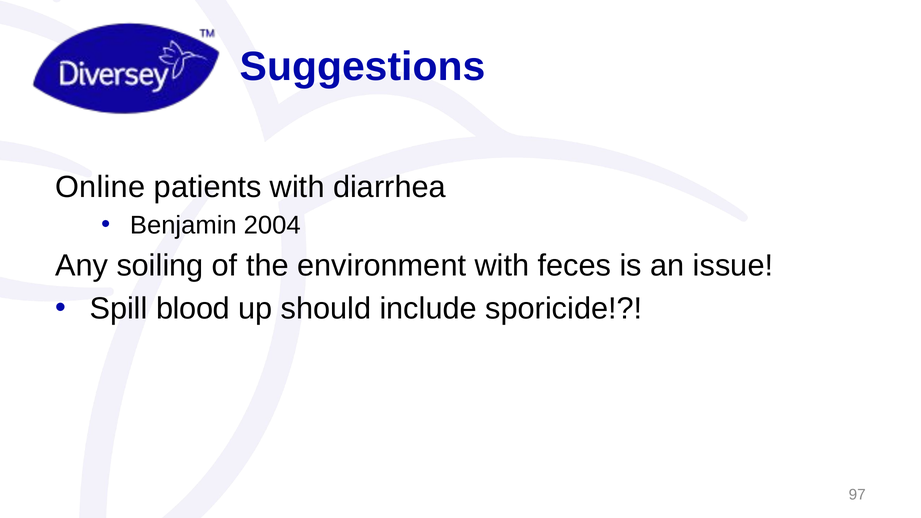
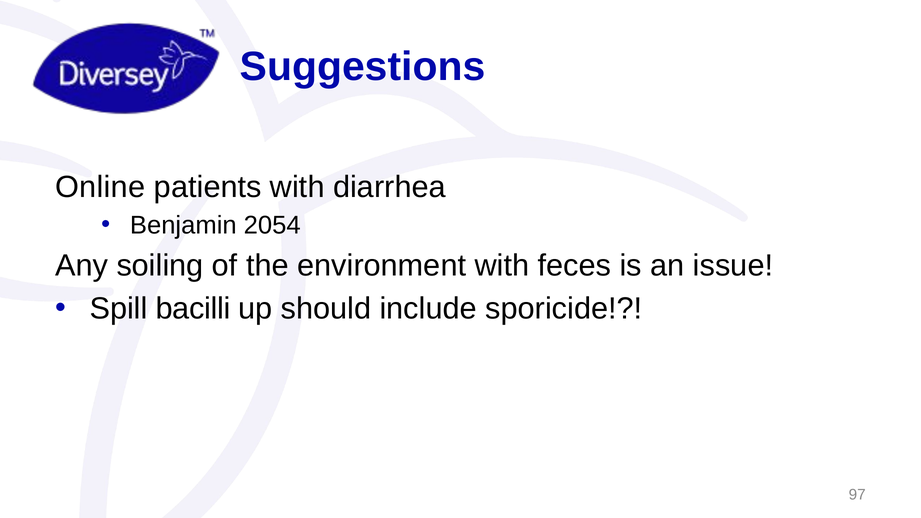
2004: 2004 -> 2054 (272, 226)
blood: blood -> bacilli (193, 309)
